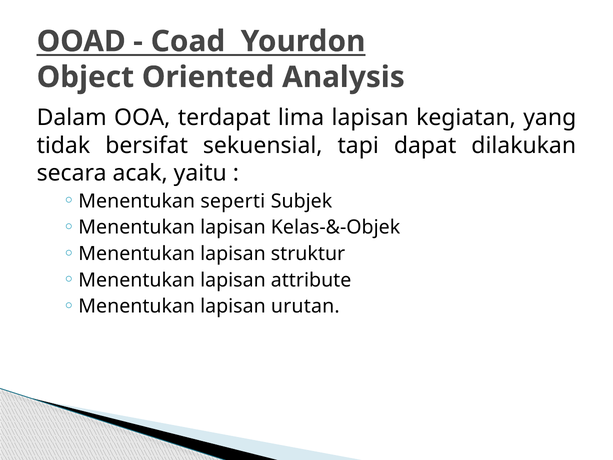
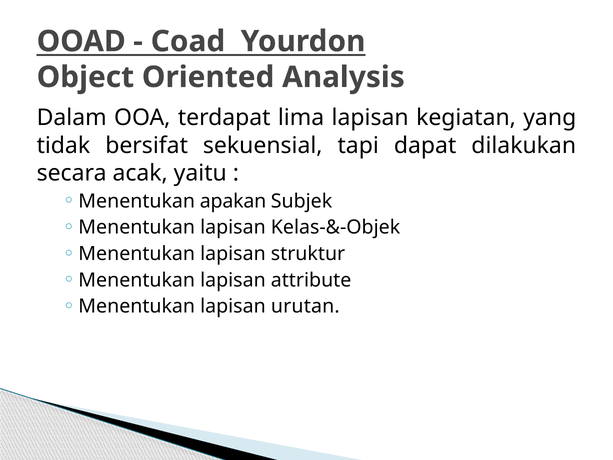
seperti: seperti -> apakan (233, 201)
